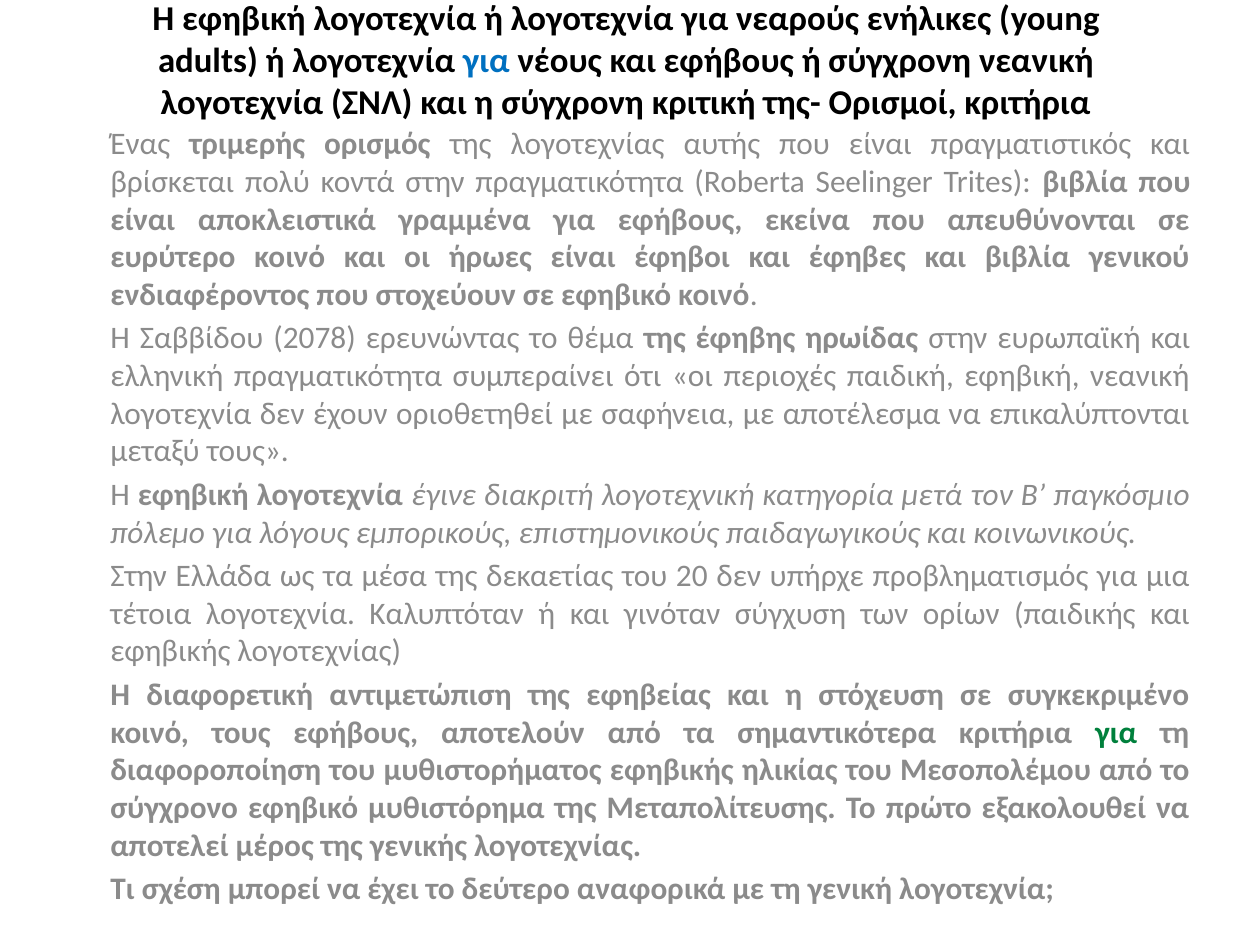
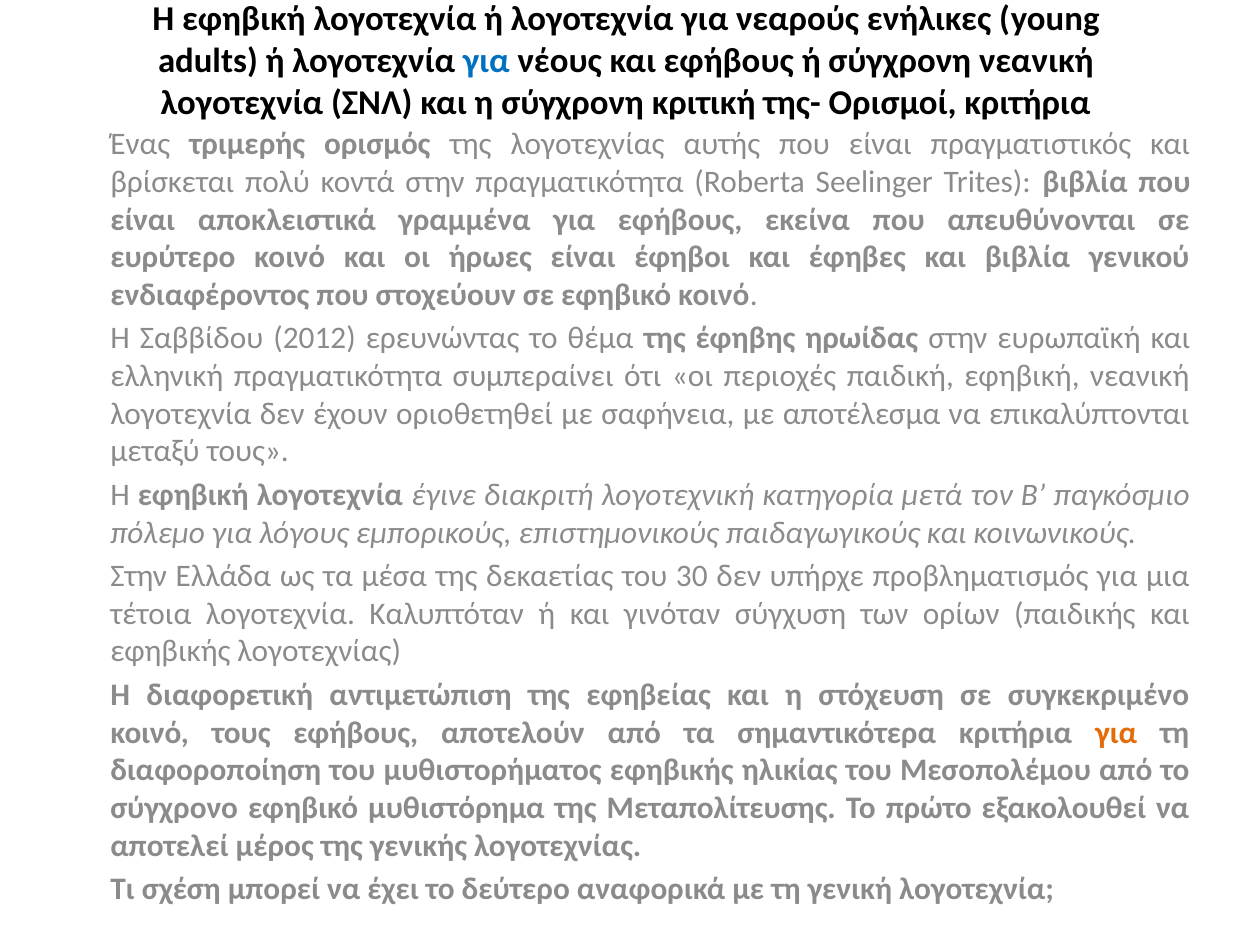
2078: 2078 -> 2012 (315, 339)
20: 20 -> 30 (692, 577)
για colour: green -> orange (1116, 733)
